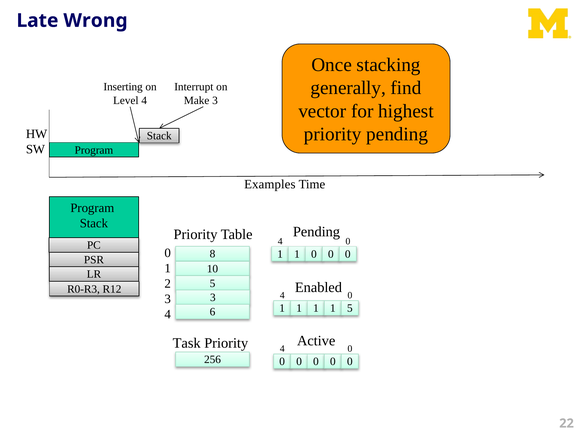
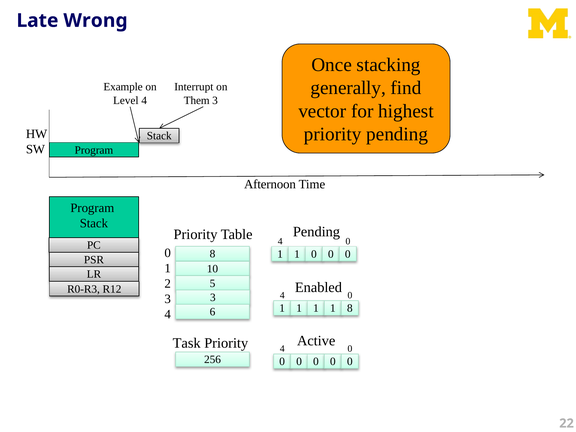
Inserting: Inserting -> Example (123, 87)
Make: Make -> Them (197, 100)
Examples: Examples -> Afternoon (270, 184)
1 5: 5 -> 8 (350, 308)
